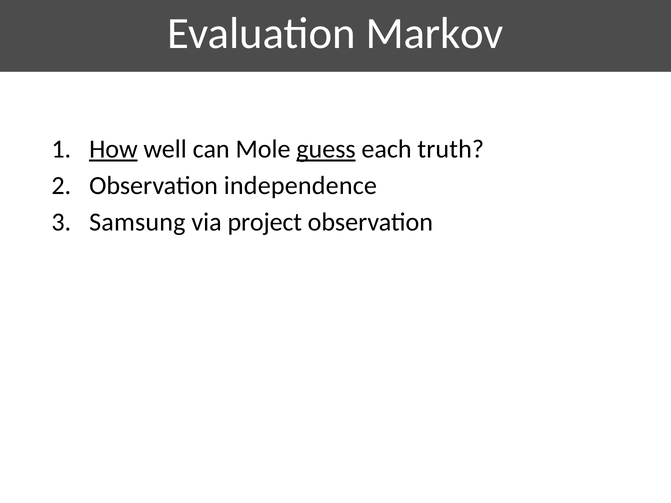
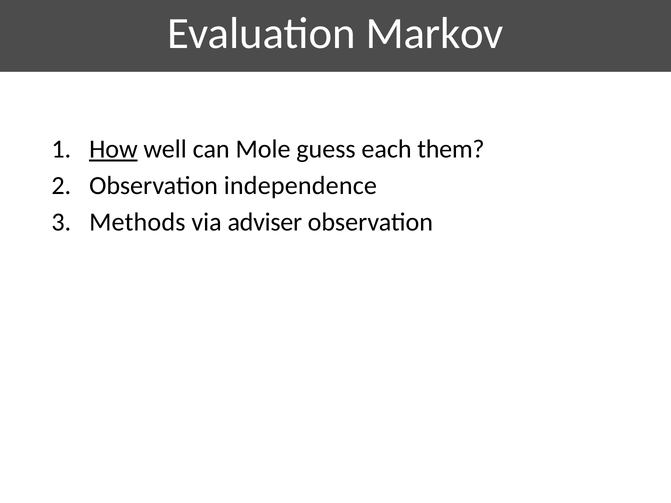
guess underline: present -> none (326, 149)
truth: truth -> them (451, 149)
Samsung: Samsung -> Methods (137, 222)
project: project -> adviser (265, 222)
